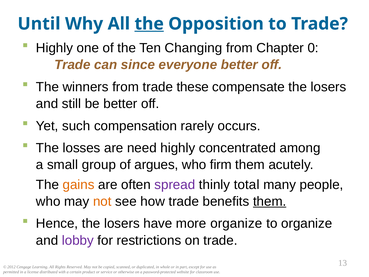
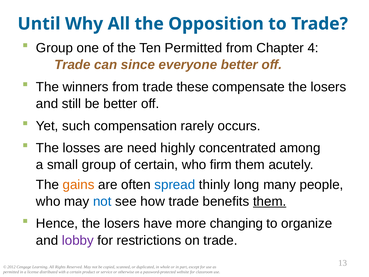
the underline: present -> none (149, 24)
Highly: Highly -> Group (54, 48)
Ten Changing: Changing -> Permitted (193, 48)
0: 0 -> 4 (313, 48)
of argues: argues -> certain (156, 165)
spread colour: purple -> blue (175, 184)
total: total -> long (247, 184)
not colour: orange -> blue (102, 201)
more organize: organize -> changing (236, 223)
